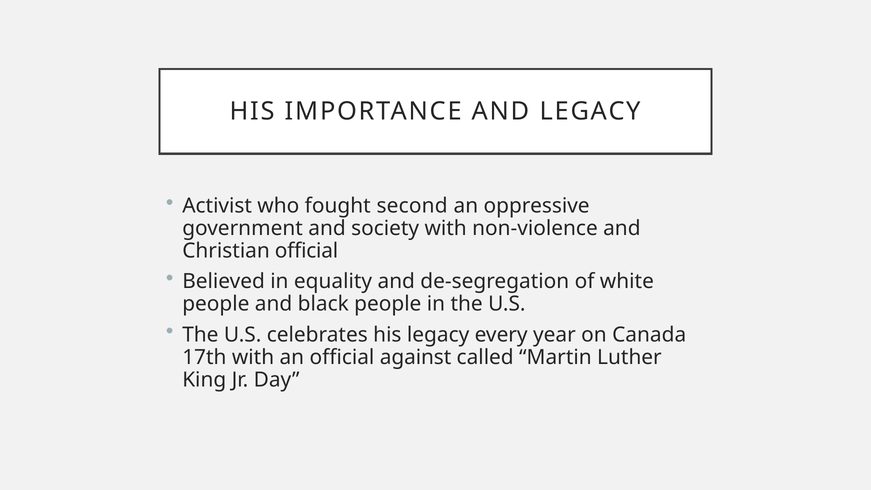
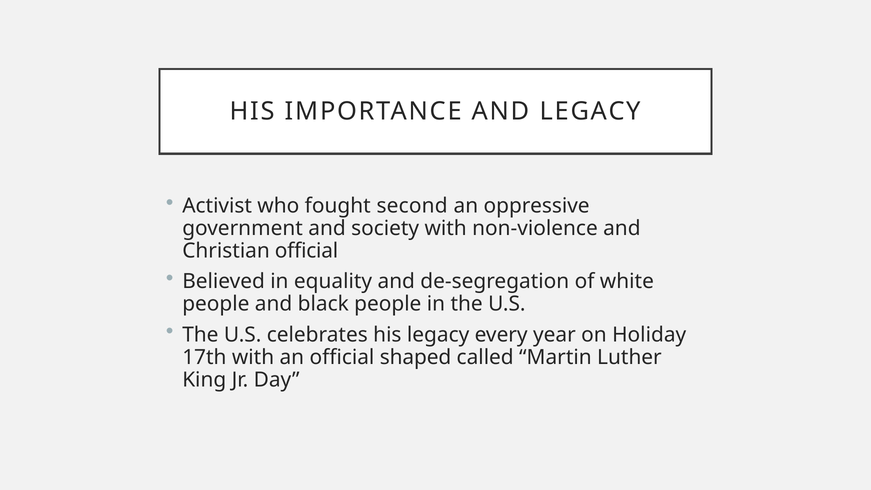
Canada: Canada -> Holiday (649, 335)
against: against -> shaped (416, 357)
